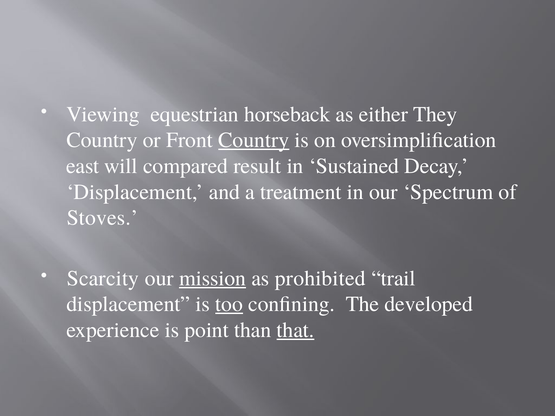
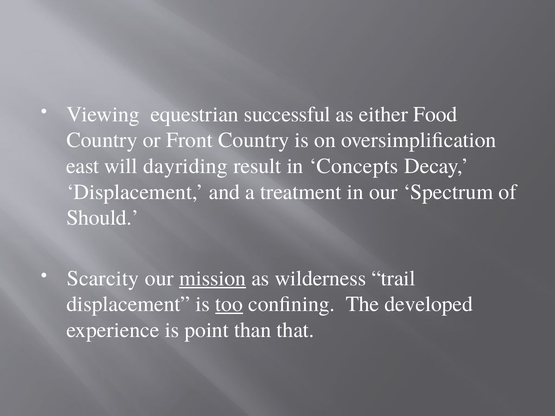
horseback: horseback -> successful (287, 114)
They: They -> Food (435, 114)
Country underline: present -> none (254, 140)
compared: compared -> dayriding (185, 166)
Sustained: Sustained -> Concepts (354, 166)
Stoves: Stoves -> Should (103, 218)
prohibited: prohibited -> wilderness (320, 278)
that underline: present -> none (295, 330)
